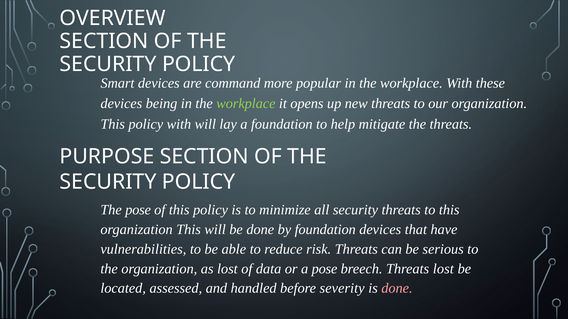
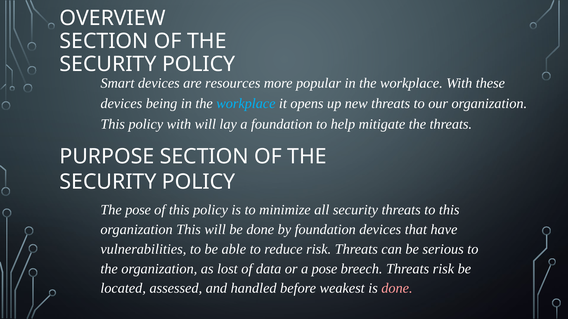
command: command -> resources (233, 83)
workplace colour: light green -> light blue (246, 104)
Threats lost: lost -> risk (443, 269)
severity: severity -> weakest (342, 289)
